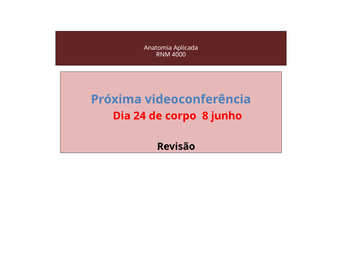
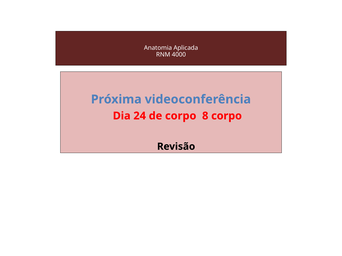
8 junho: junho -> corpo (227, 116)
